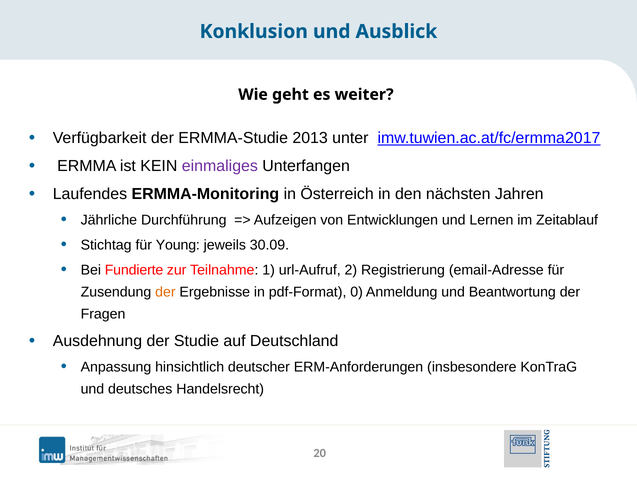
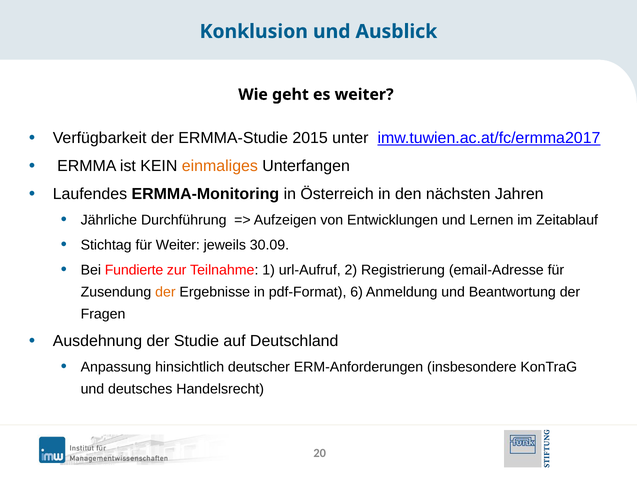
2013: 2013 -> 2015 (310, 138)
einmaliges colour: purple -> orange (220, 166)
für Young: Young -> Weiter (178, 245)
0: 0 -> 6 (357, 292)
